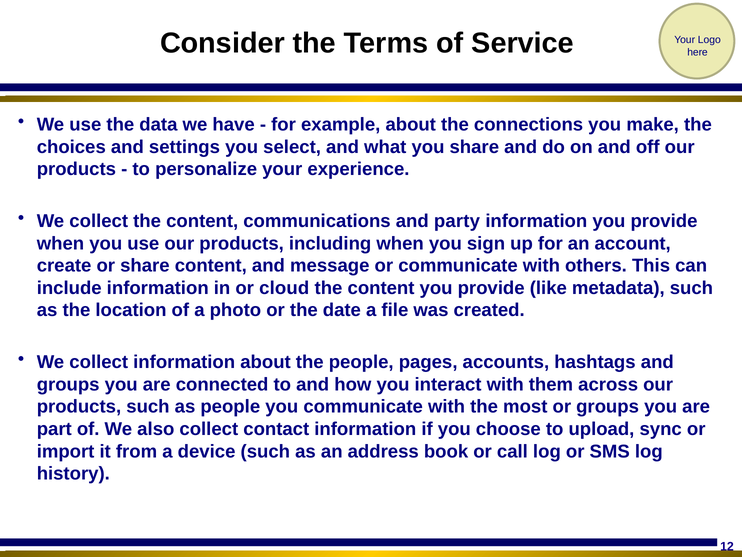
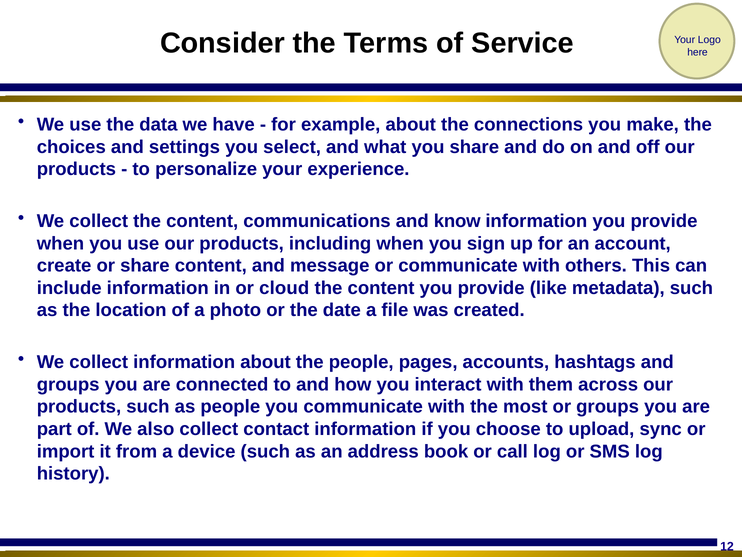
party: party -> know (457, 221)
